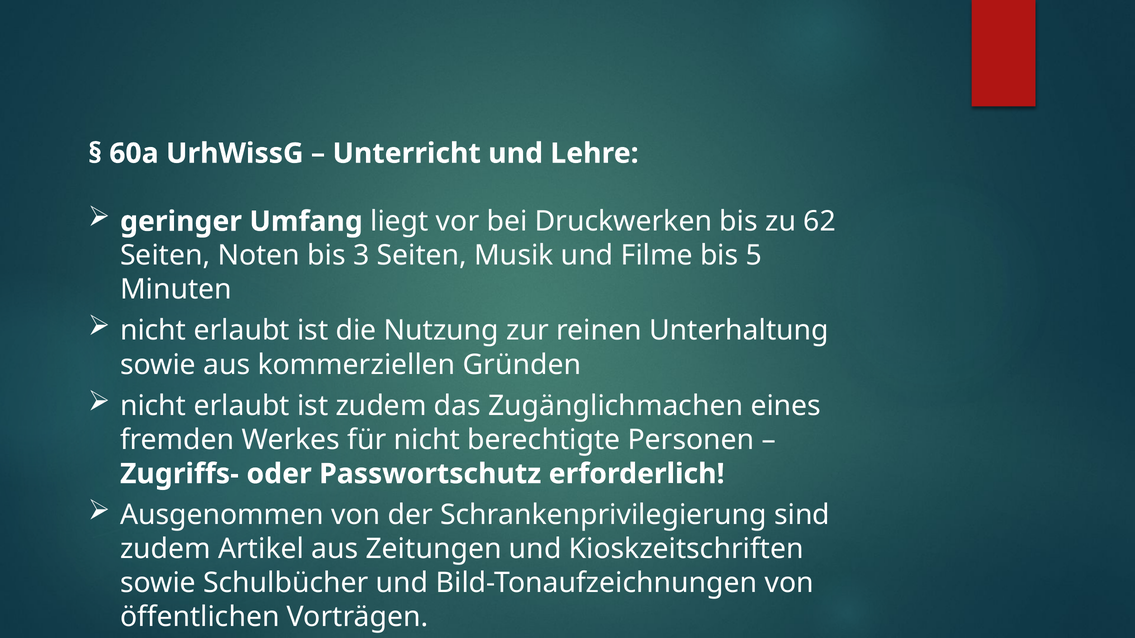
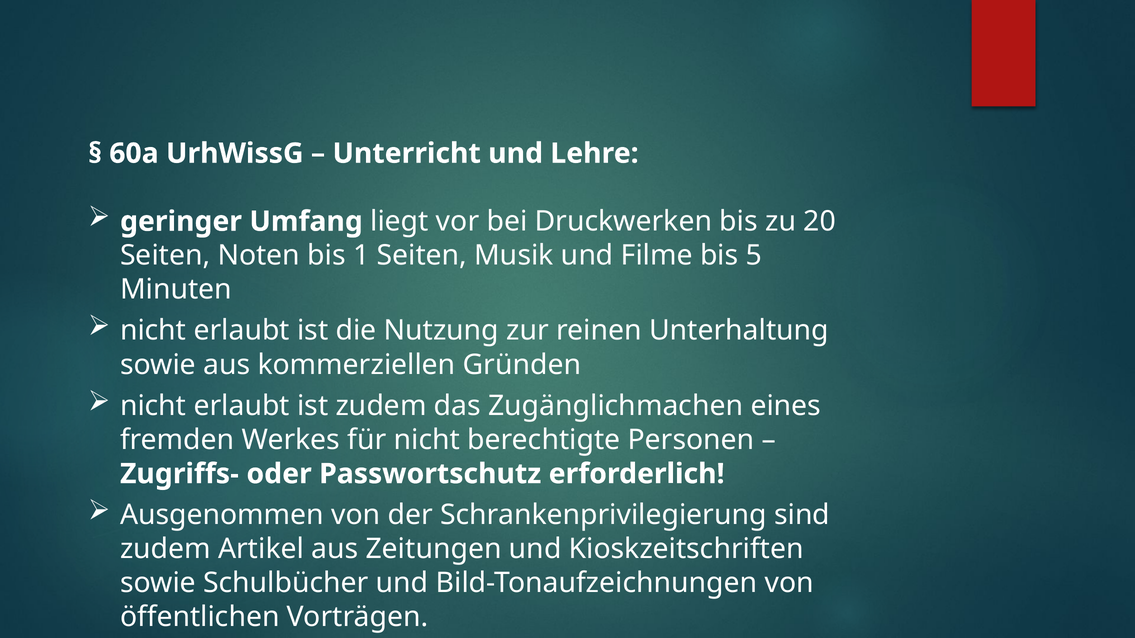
62: 62 -> 20 (820, 222)
3: 3 -> 1 (361, 256)
